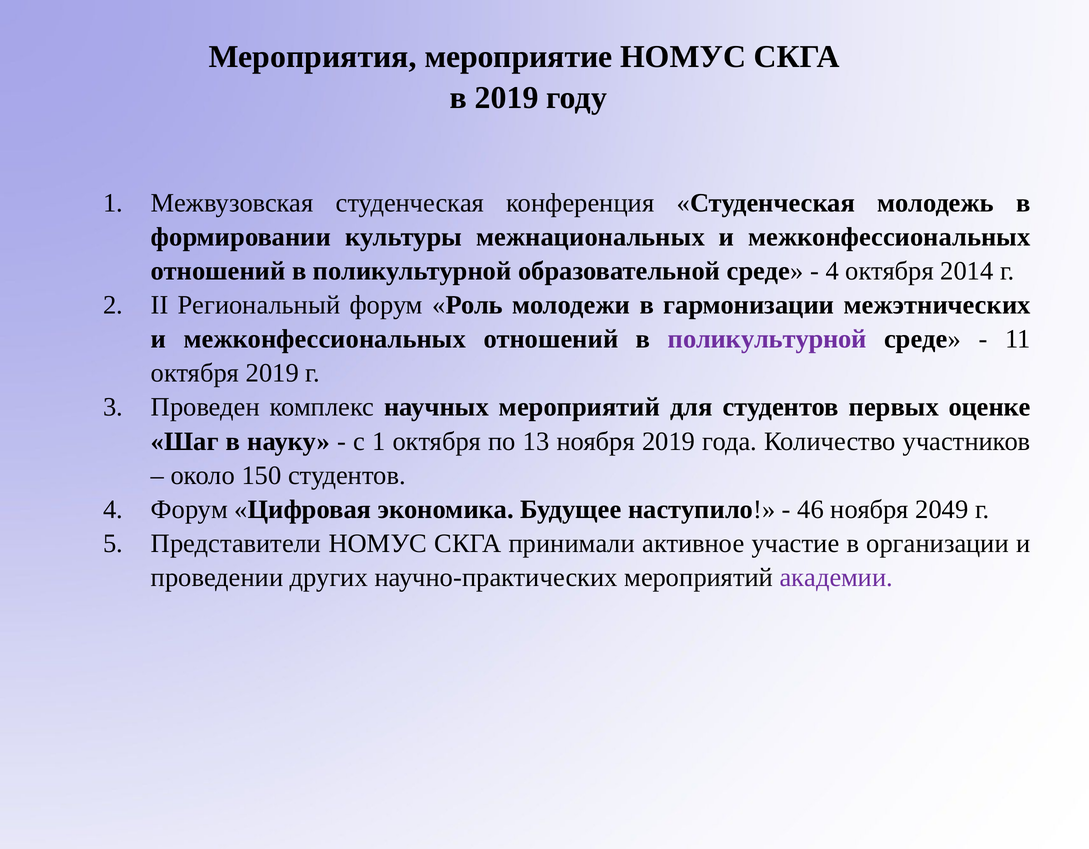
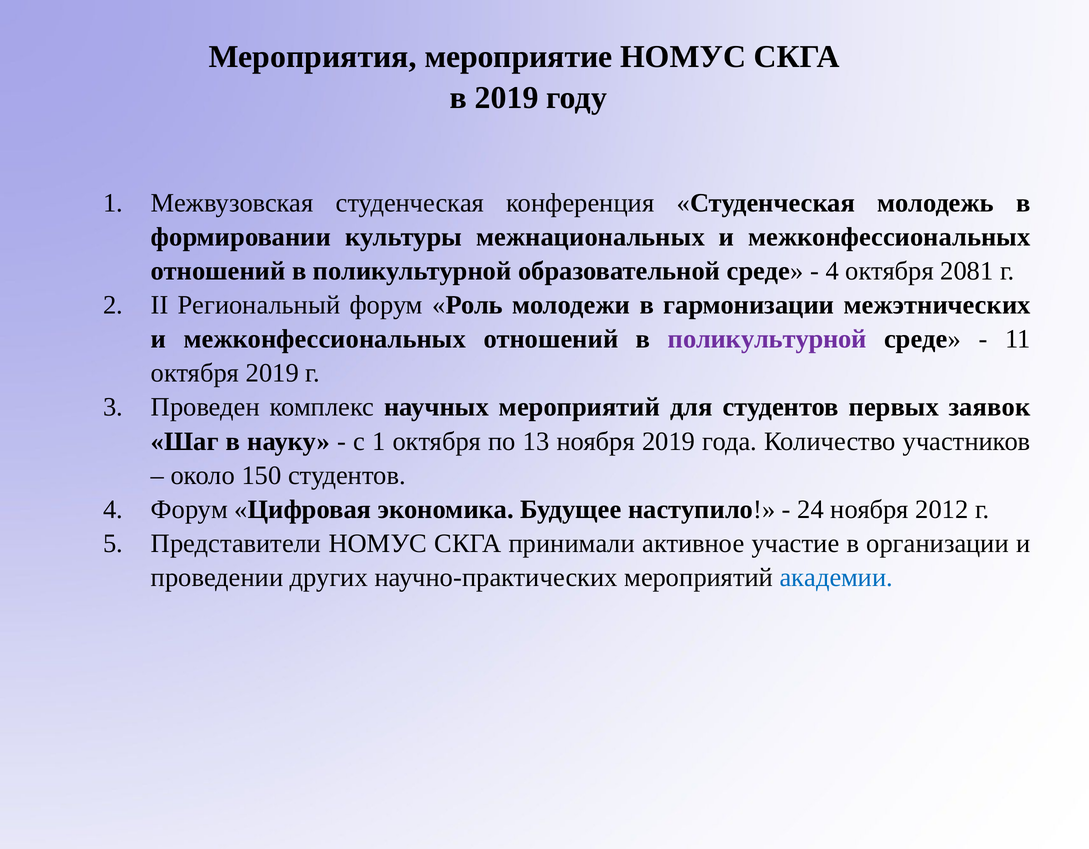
2014: 2014 -> 2081 (967, 271)
оценке: оценке -> заявок (990, 407)
46: 46 -> 24 (811, 509)
2049: 2049 -> 2012 (942, 509)
академии colour: purple -> blue (836, 577)
